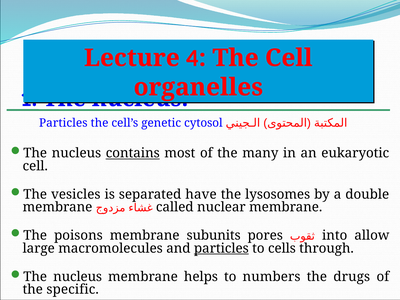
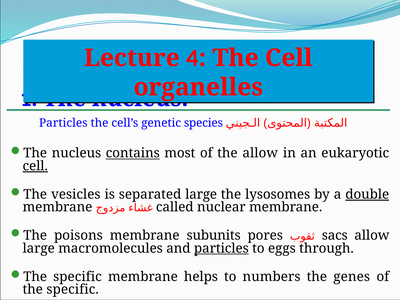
cytosol: cytosol -> species (203, 123)
the many: many -> allow (260, 153)
cell underline: none -> present (35, 166)
separated have: have -> large (201, 194)
double underline: none -> present (367, 194)
into: into -> sacs (335, 236)
cells: cells -> eggs (282, 248)
nucleus: nucleus -> specific (77, 277)
drugs: drugs -> genes (352, 277)
